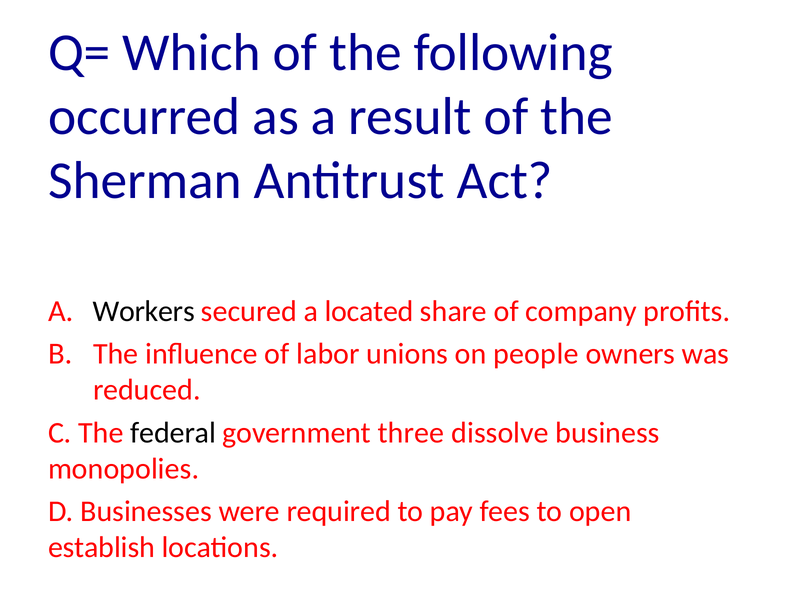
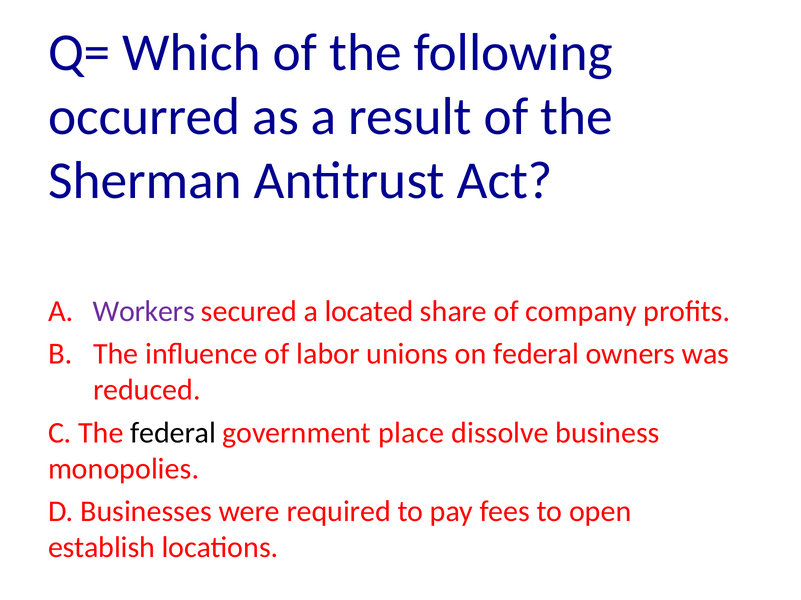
Workers colour: black -> purple (144, 312)
on people: people -> federal (536, 354)
three: three -> place (411, 433)
